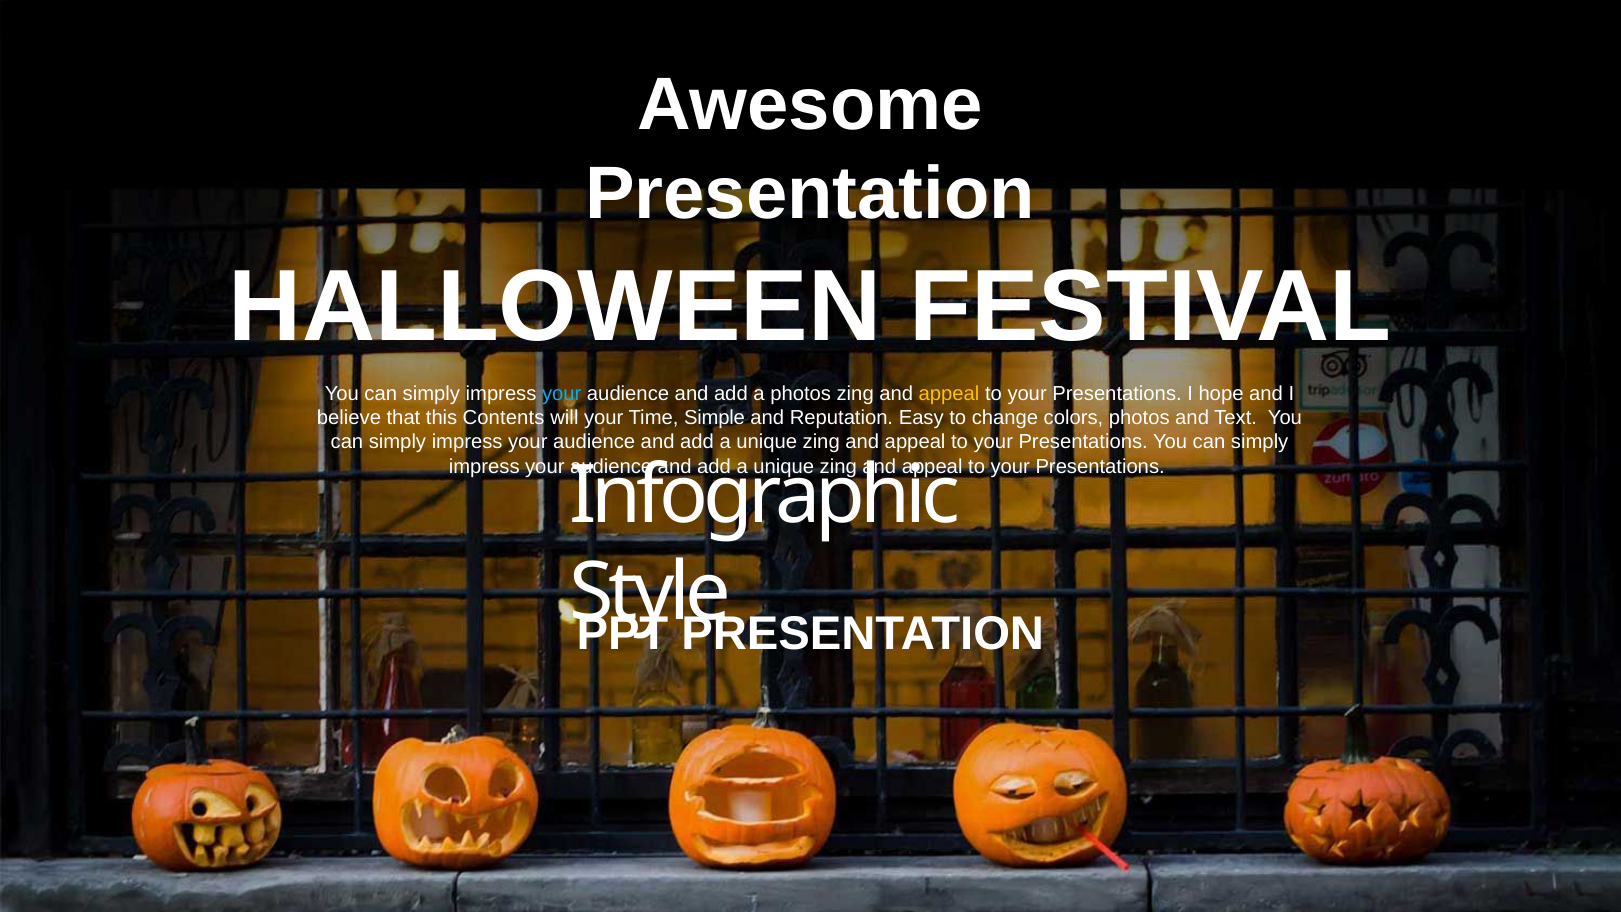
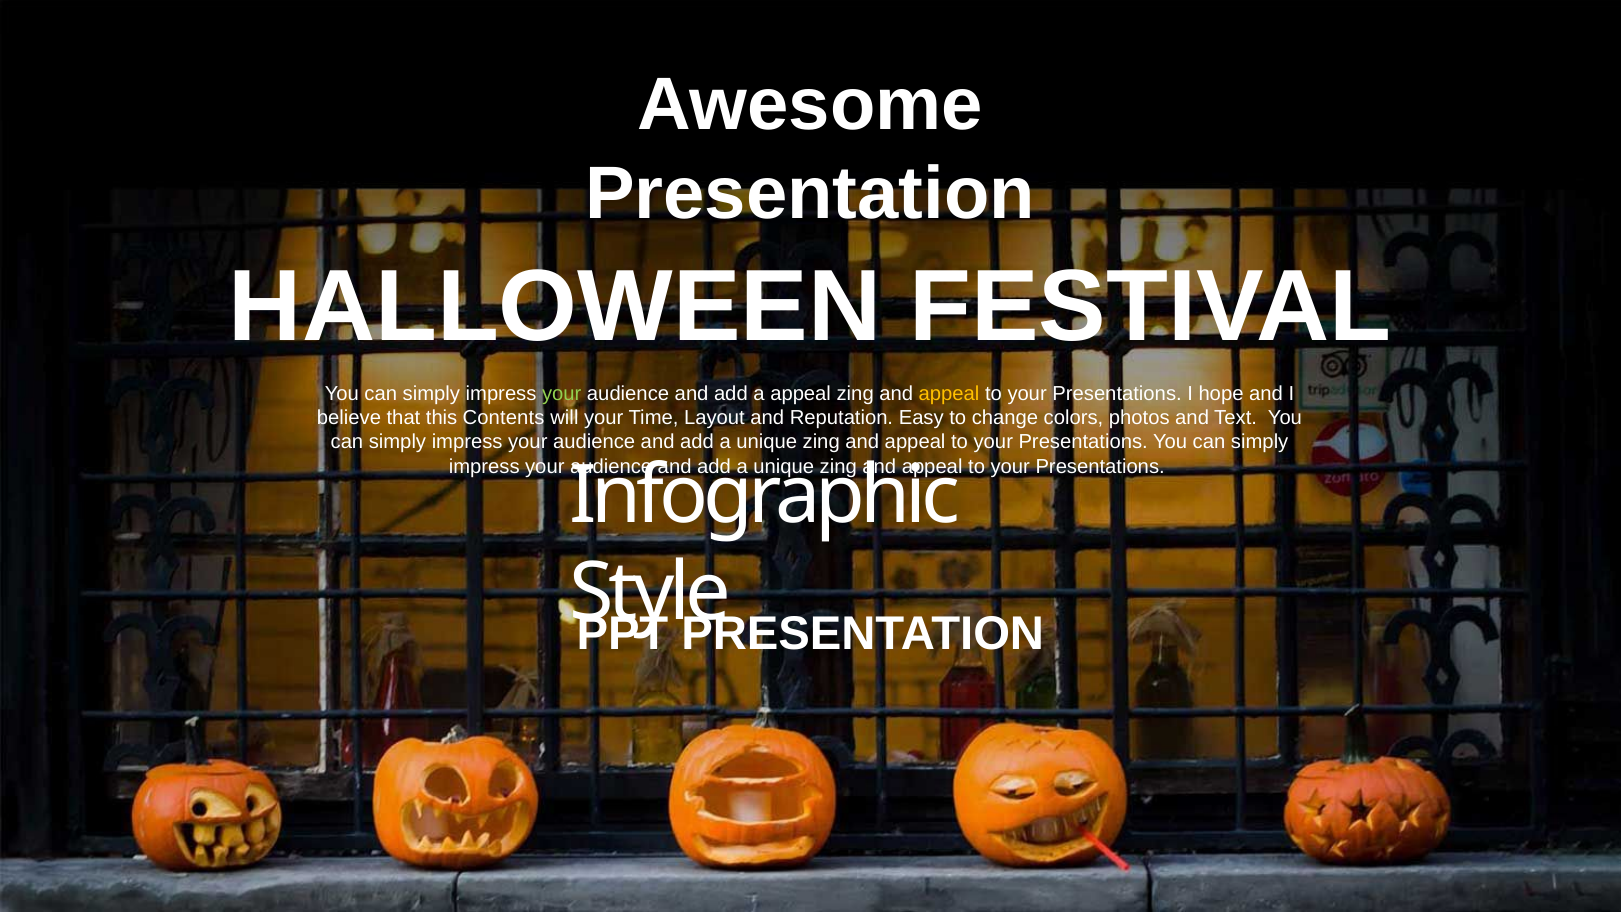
your colour: light blue -> light green (562, 393)
a photos: photos -> appeal (801, 393)
Simple: Simple -> Layout (714, 418)
